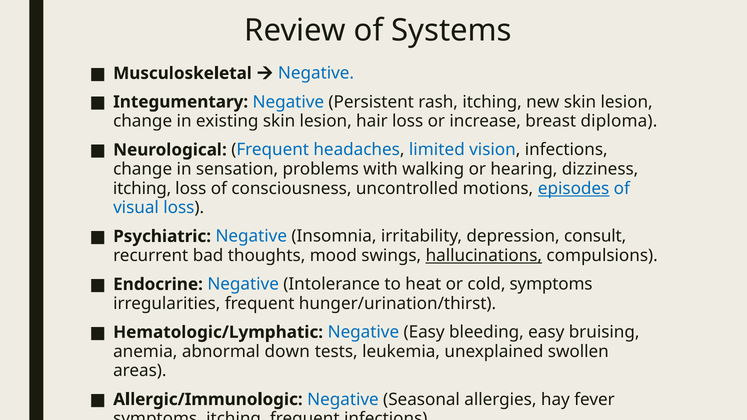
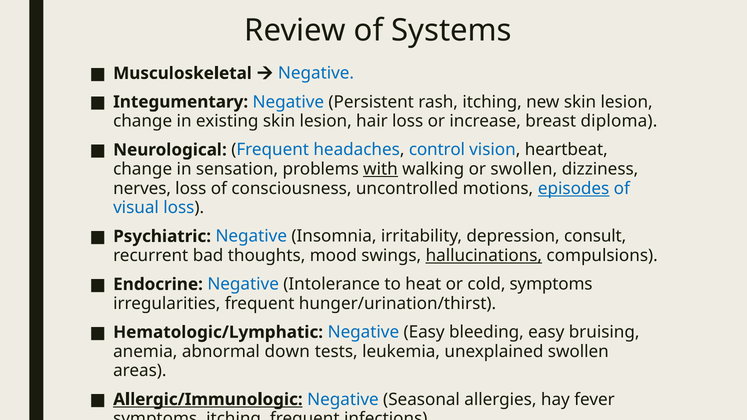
limited: limited -> control (437, 150)
vision infections: infections -> heartbeat (566, 150)
with underline: none -> present (381, 169)
or hearing: hearing -> swollen (524, 169)
itching: itching -> nerves (142, 188)
Allergic/Immunologic underline: none -> present (208, 400)
